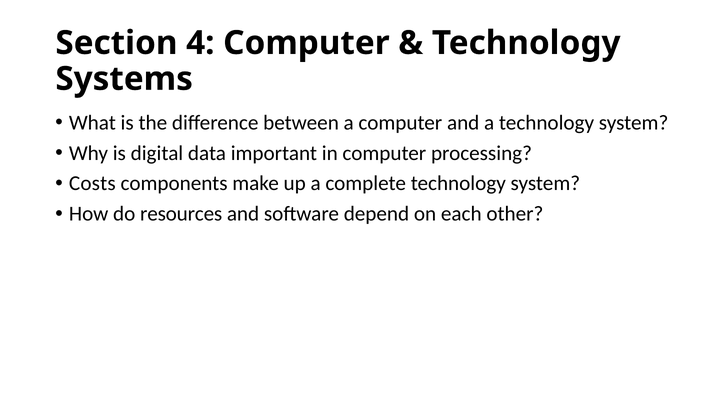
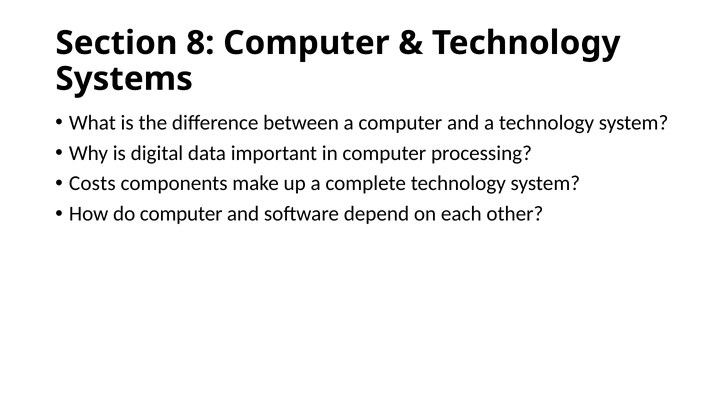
4: 4 -> 8 (200, 43)
do resources: resources -> computer (181, 214)
